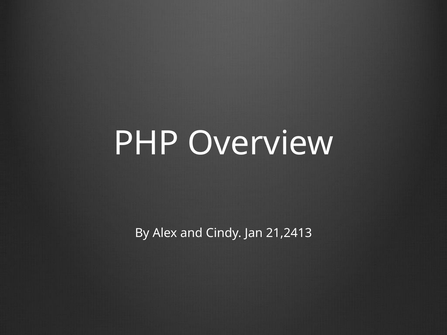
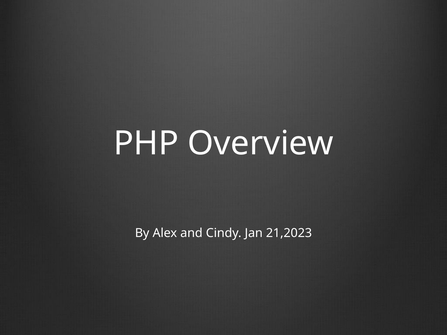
21,2413: 21,2413 -> 21,2023 (289, 233)
